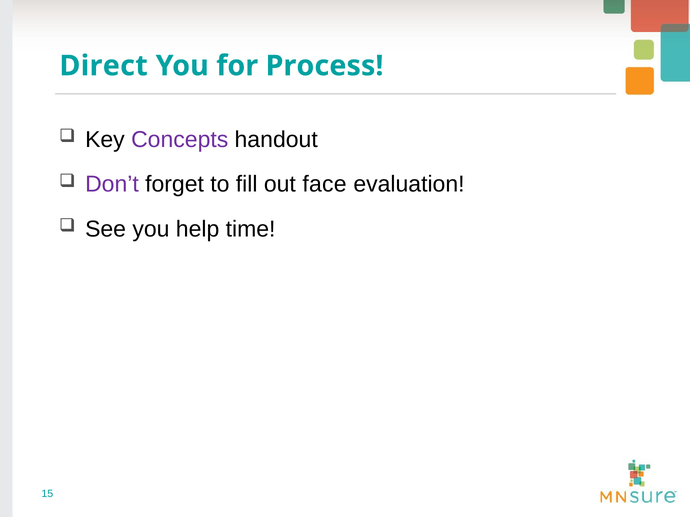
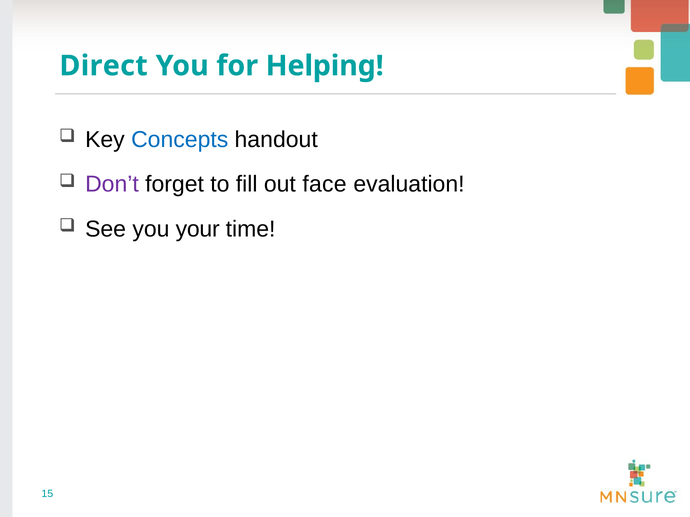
Process: Process -> Helping (325, 66)
Concepts colour: purple -> blue (180, 140)
help: help -> your (198, 229)
